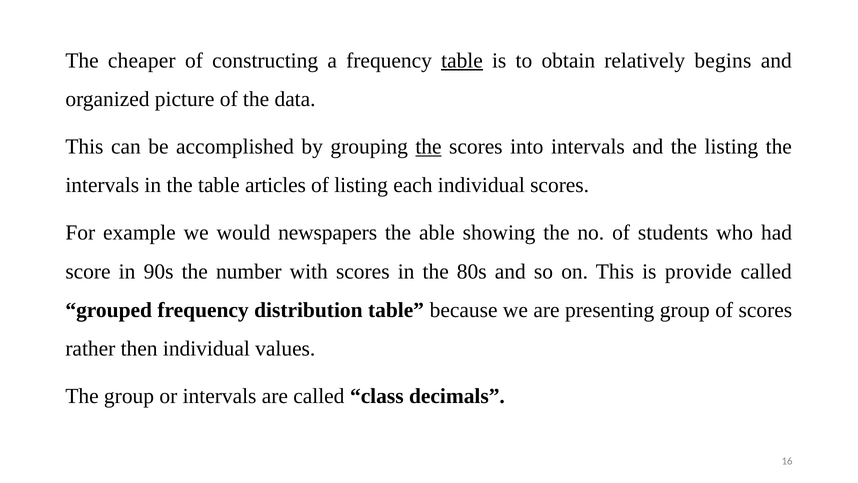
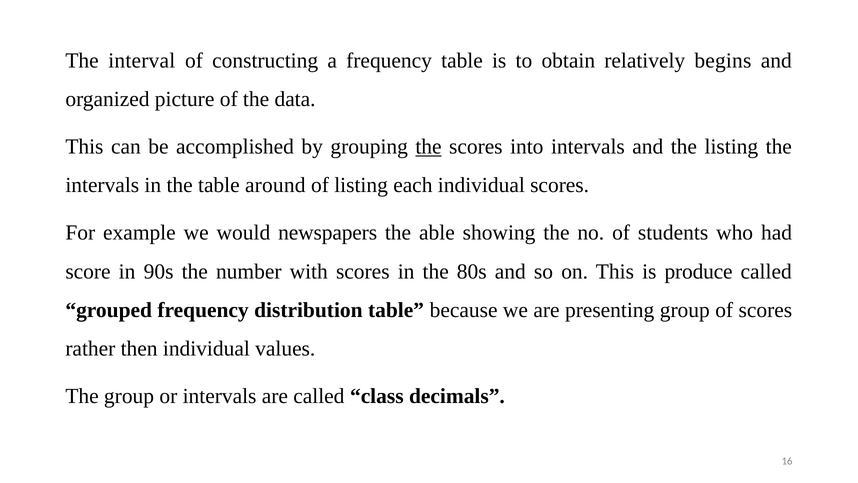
cheaper: cheaper -> interval (142, 60)
table underline: present -> none (462, 60)
articles: articles -> around (275, 185)
provide: provide -> produce (699, 271)
